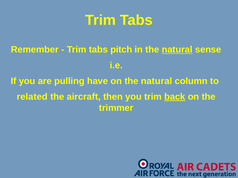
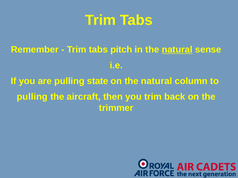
have: have -> state (98, 81)
related: related -> pulling (32, 97)
back underline: present -> none (175, 97)
